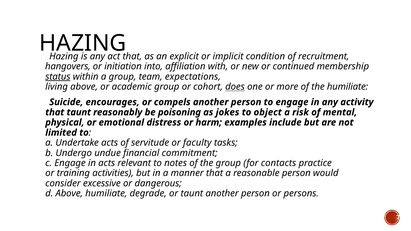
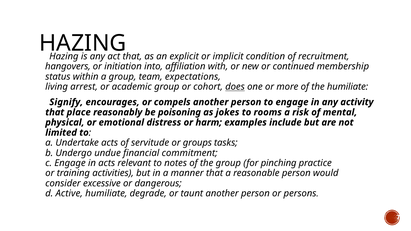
status underline: present -> none (58, 77)
living above: above -> arrest (84, 87)
Suicide: Suicide -> Signify (66, 102)
that taunt: taunt -> place (79, 112)
object: object -> rooms (268, 112)
faculty: faculty -> groups (197, 143)
contacts: contacts -> pinching (279, 163)
d Above: Above -> Active (69, 194)
